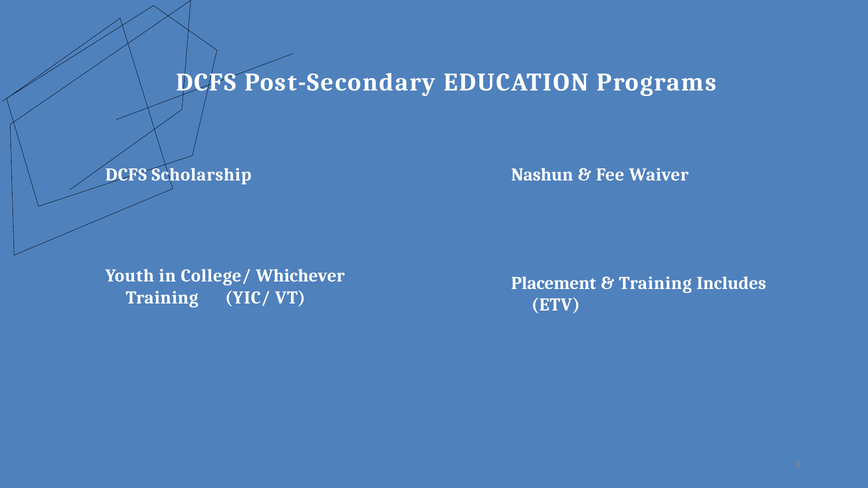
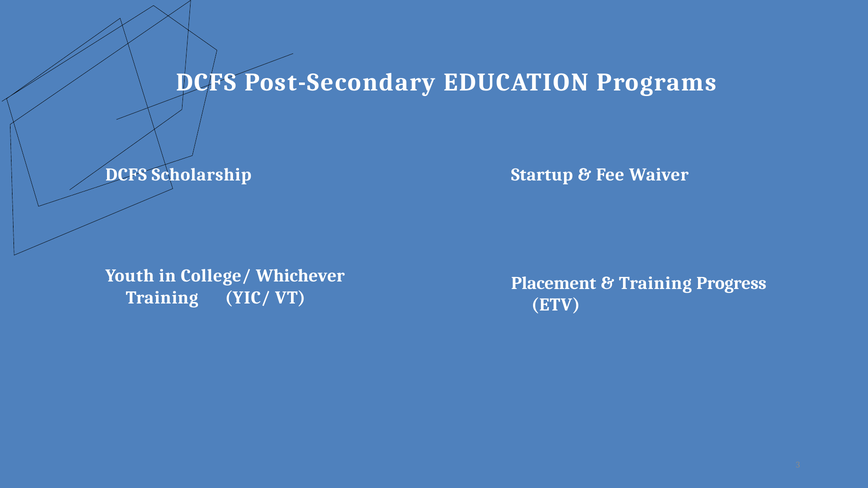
Nashun: Nashun -> Startup (542, 175)
Includes: Includes -> Progress (731, 283)
